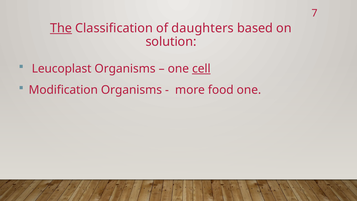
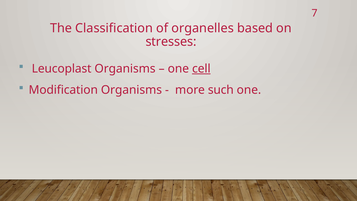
The underline: present -> none (61, 28)
daughters: daughters -> organelles (203, 28)
solution: solution -> stresses (171, 42)
food: food -> such (221, 90)
